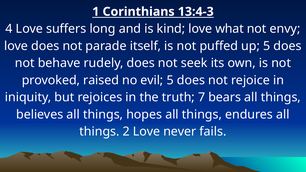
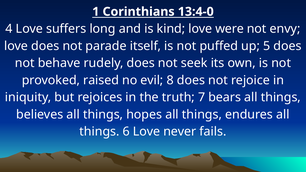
13:4-3: 13:4-3 -> 13:4-0 (196, 12)
what: what -> were (230, 29)
evil 5: 5 -> 8 (170, 80)
2: 2 -> 6 (126, 132)
